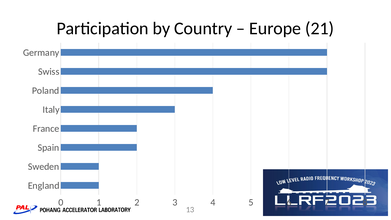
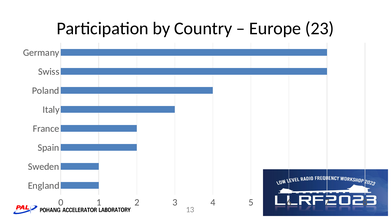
21: 21 -> 23 (320, 28)
